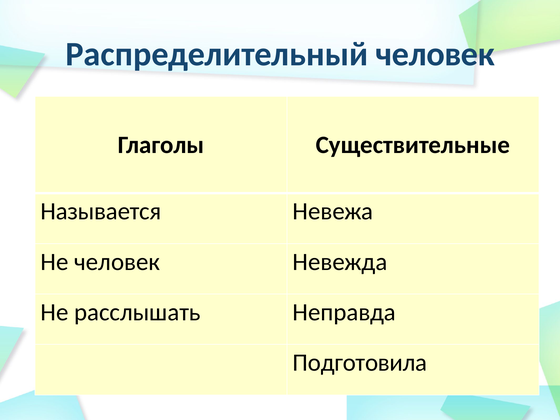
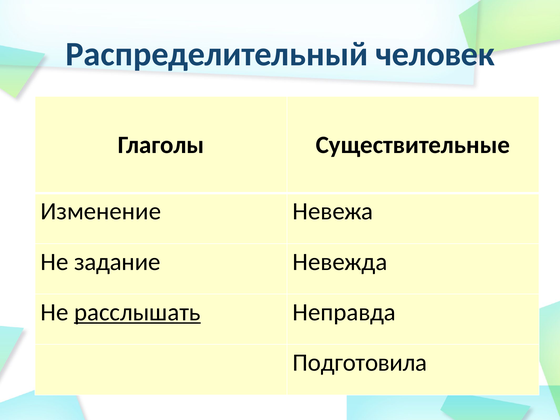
Называется: Называется -> Изменение (101, 211)
Не человек: человек -> задание (117, 262)
расслышать underline: none -> present (137, 312)
